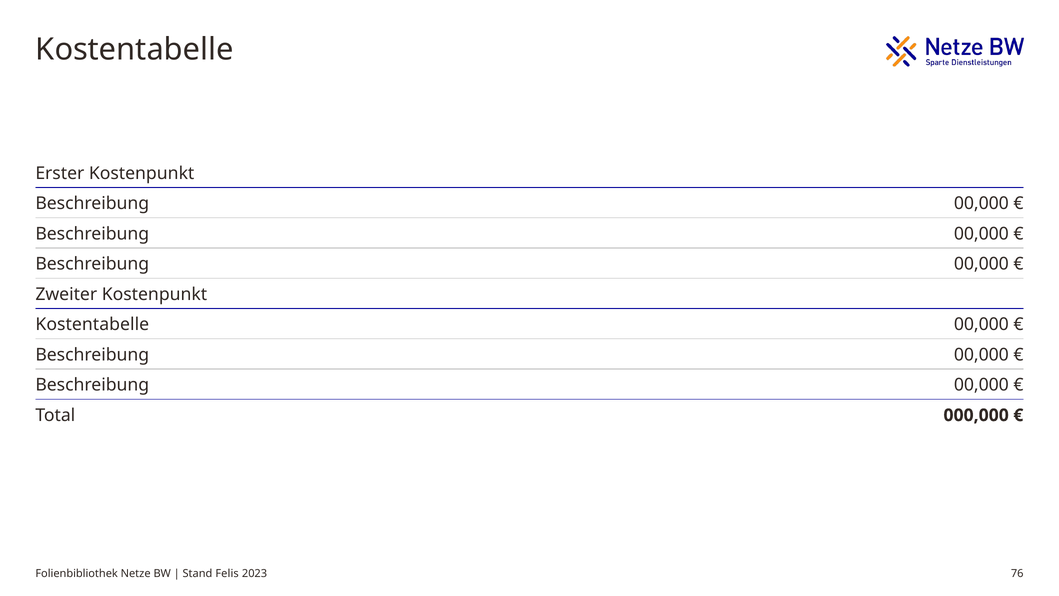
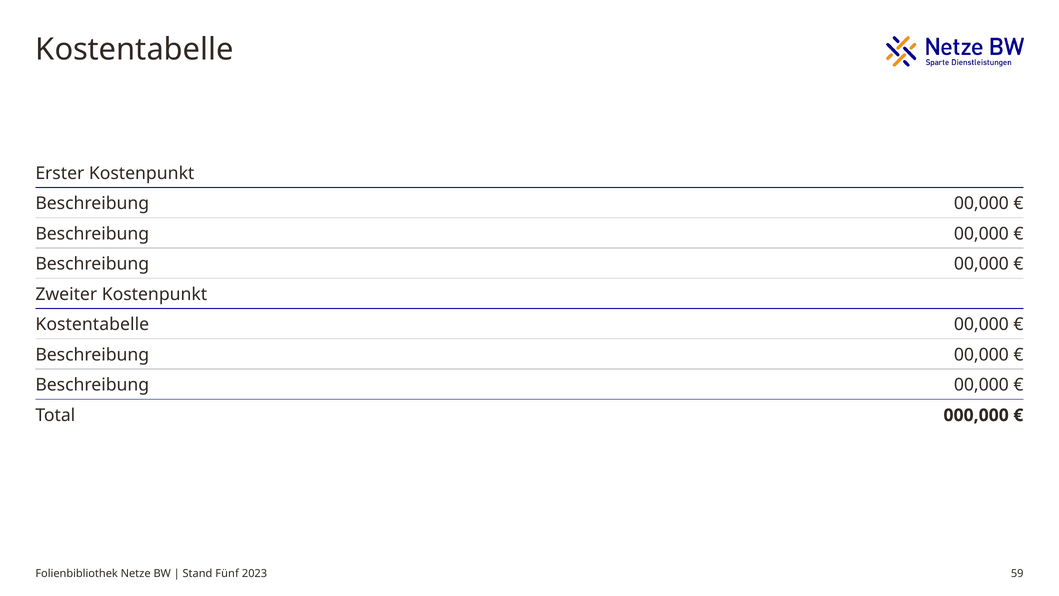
Felis: Felis -> Fünf (227, 573)
76: 76 -> 59 (1017, 573)
